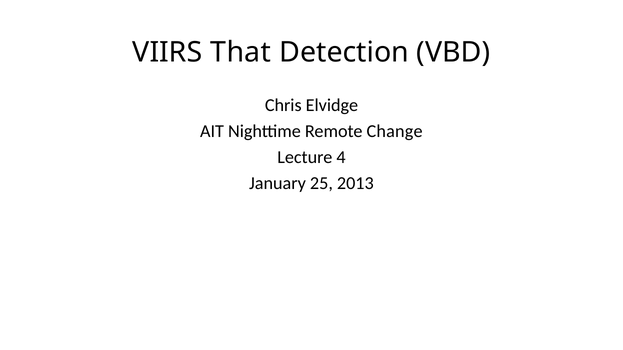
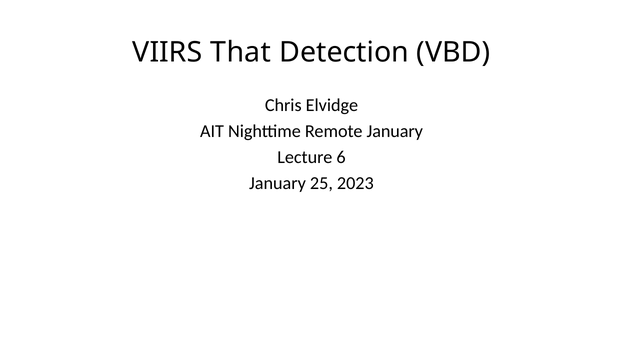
Remote Change: Change -> January (395, 131)
4: 4 -> 6 (341, 158)
2013: 2013 -> 2023 (355, 184)
